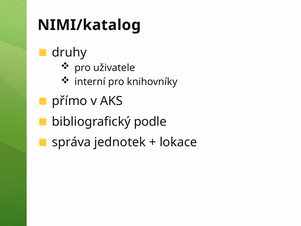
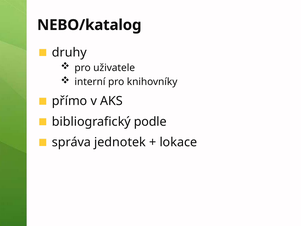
NIMI/katalog: NIMI/katalog -> NEBO/katalog (89, 25)
